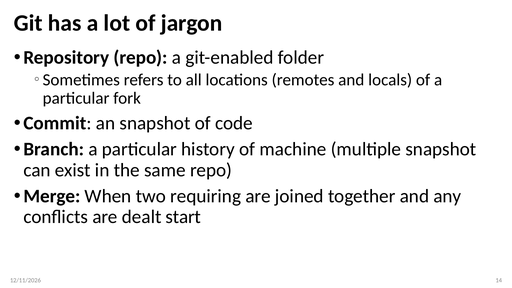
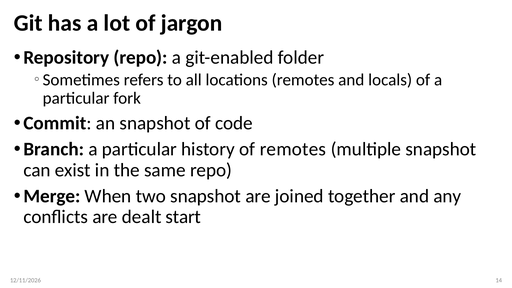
of machine: machine -> remotes (293, 149)
two requiring: requiring -> snapshot (206, 196)
